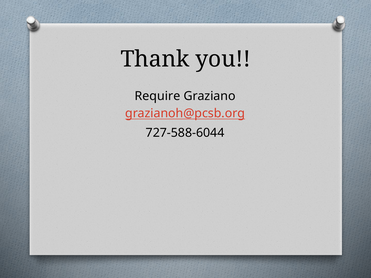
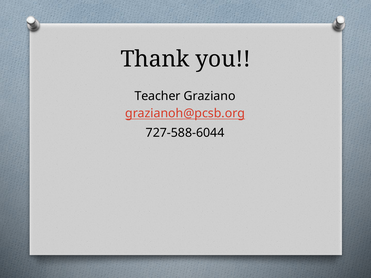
Require: Require -> Teacher (158, 96)
